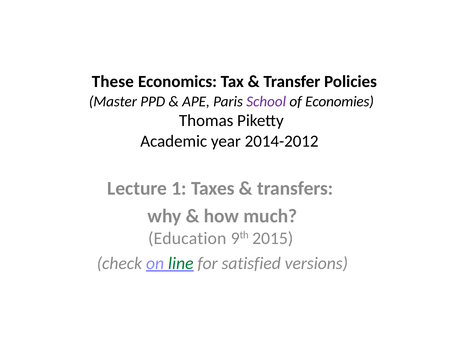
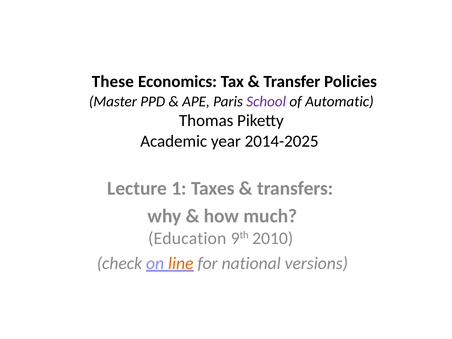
Economies: Economies -> Automatic (339, 101)
2014-2012: 2014-2012 -> 2014-2025 (282, 141)
2015: 2015 -> 2010 (273, 238)
line colour: green -> orange (181, 263)
satisfied: satisfied -> national (251, 263)
